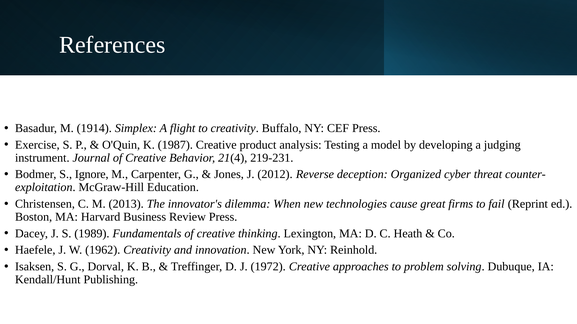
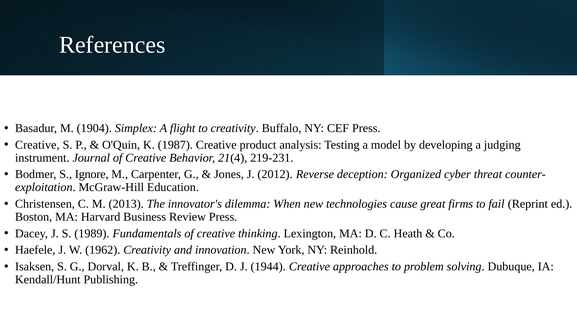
1914: 1914 -> 1904 (94, 128)
Exercise: Exercise -> Creative (37, 145)
1972: 1972 -> 1944 (268, 267)
